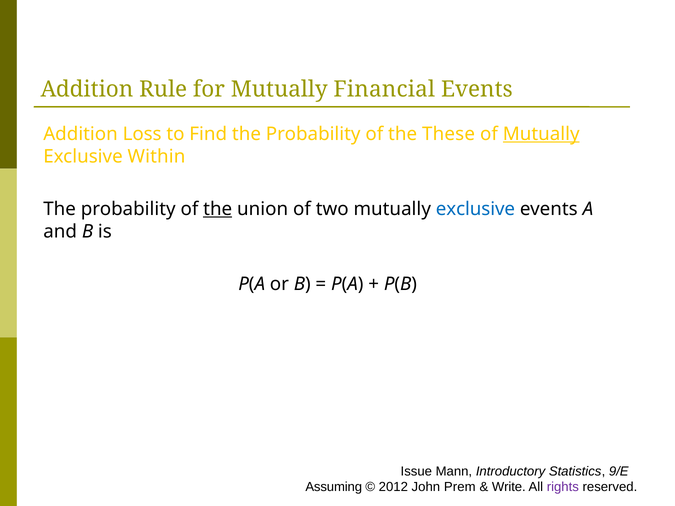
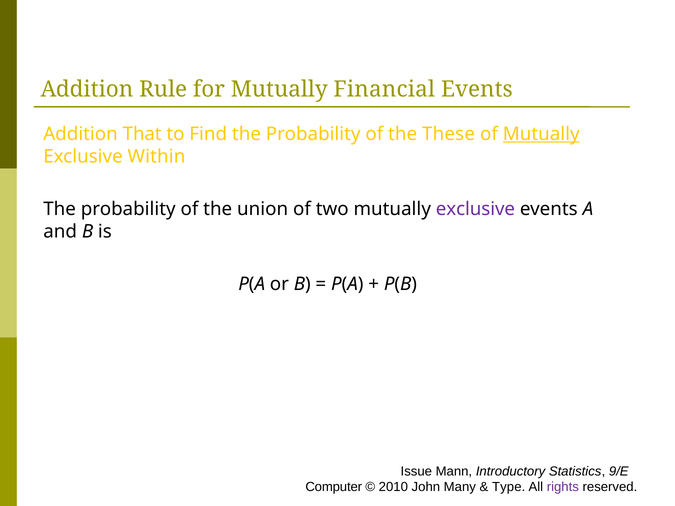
Loss: Loss -> That (142, 134)
the underline: present -> none (218, 209)
exclusive colour: blue -> purple (475, 209)
Assuming: Assuming -> Computer (334, 487)
2012: 2012 -> 2010 (393, 487)
Prem: Prem -> Many (460, 487)
Write: Write -> Type (509, 487)
